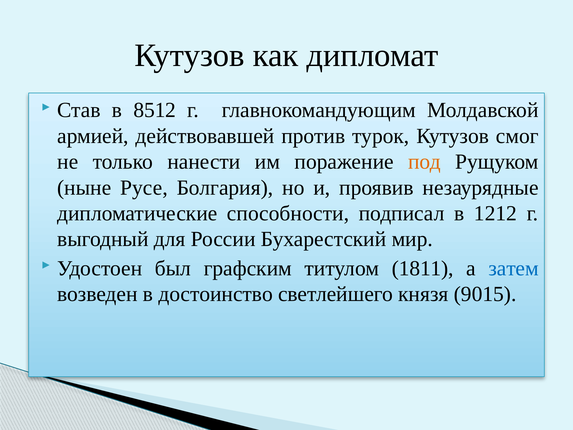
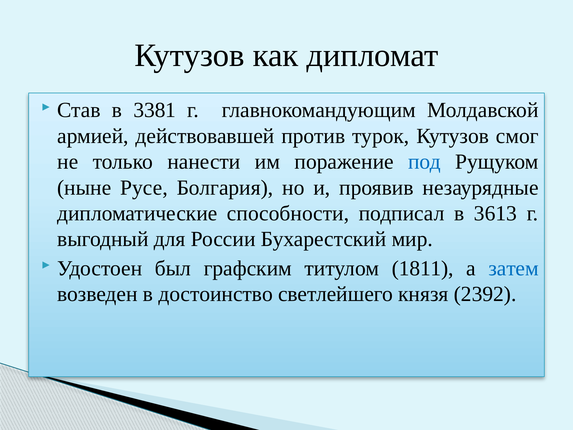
8512: 8512 -> 3381 (155, 110)
под colour: orange -> blue (425, 162)
1212: 1212 -> 3613 (495, 213)
9015: 9015 -> 2392 (485, 294)
